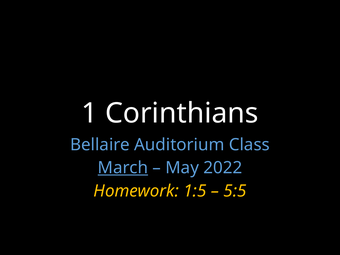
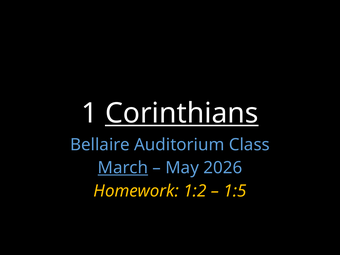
Corinthians underline: none -> present (182, 113)
2022: 2022 -> 2026 (223, 168)
1:5: 1:5 -> 1:2 (195, 191)
5:5: 5:5 -> 1:5 (235, 191)
